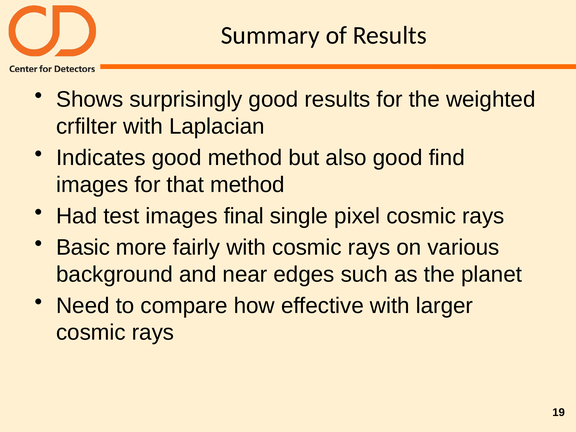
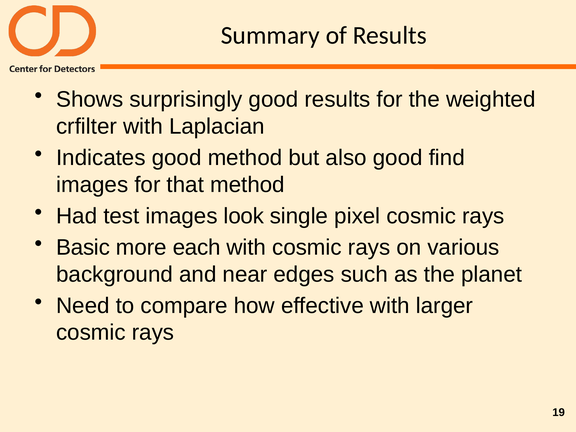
final: final -> look (244, 216)
fairly: fairly -> each (197, 247)
